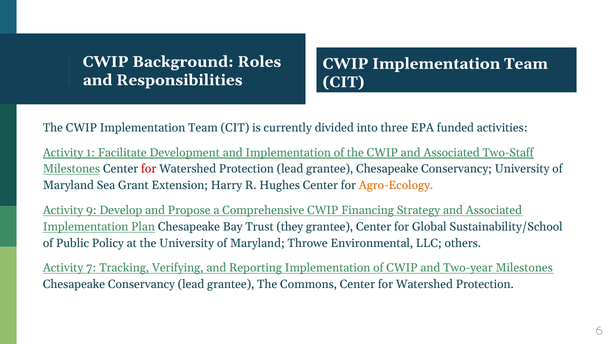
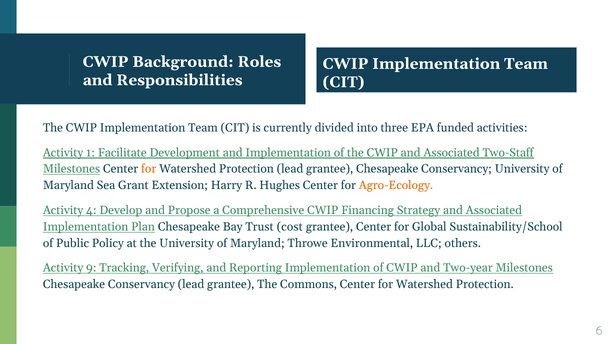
for colour: red -> orange (149, 169)
9: 9 -> 4 (91, 210)
they: they -> cost (290, 227)
7: 7 -> 9 (91, 268)
